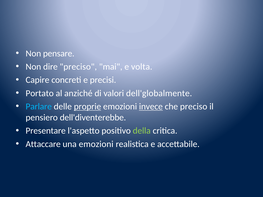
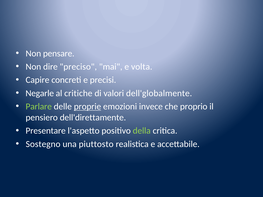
Portato: Portato -> Negarle (40, 93)
anziché: anziché -> critiche (78, 93)
Parlare colour: light blue -> light green (39, 107)
invece underline: present -> none (151, 107)
che preciso: preciso -> proprio (194, 107)
dell'diventerebbe: dell'diventerebbe -> dell'direttamente (93, 118)
Attaccare: Attaccare -> Sostegno (43, 144)
una emozioni: emozioni -> piuttosto (96, 144)
